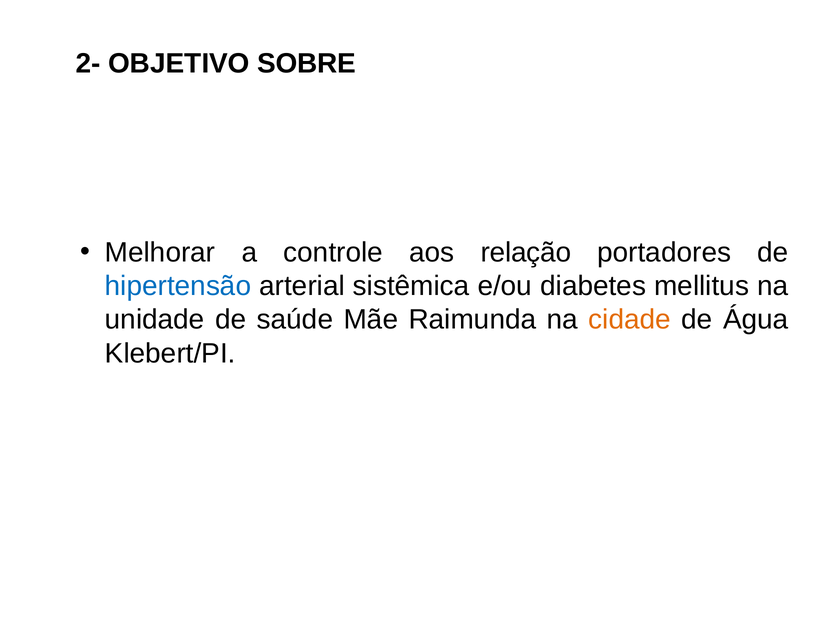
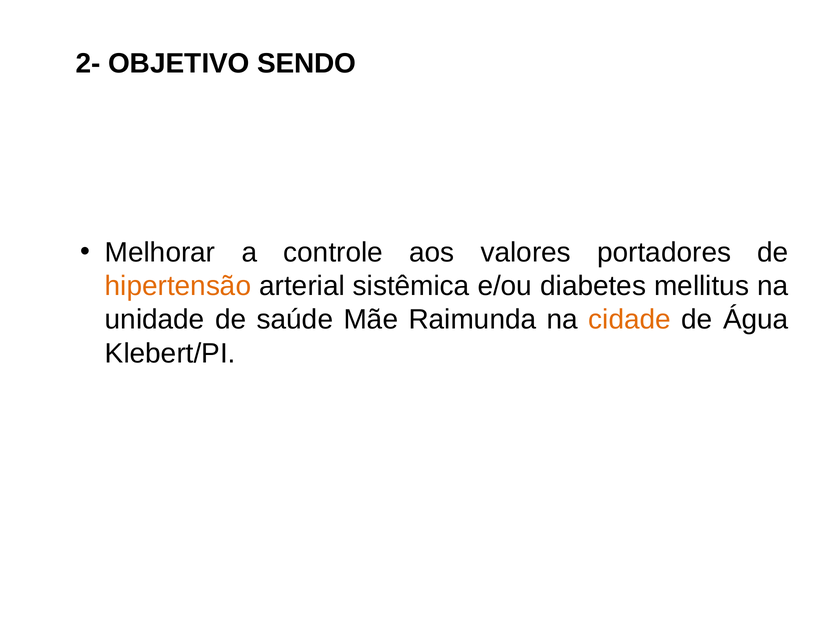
SOBRE: SOBRE -> SENDO (307, 64)
relação: relação -> valores (526, 253)
hipertensão colour: blue -> orange (178, 286)
